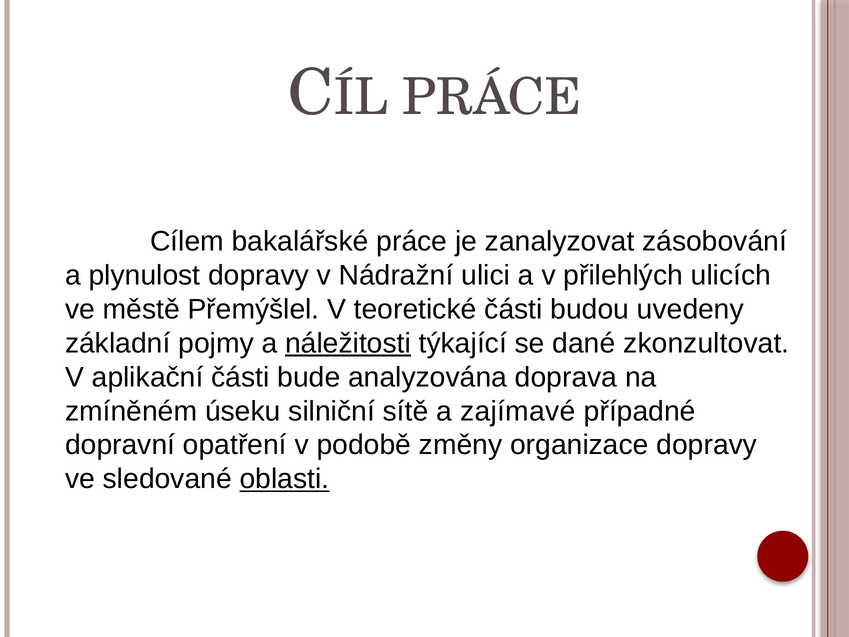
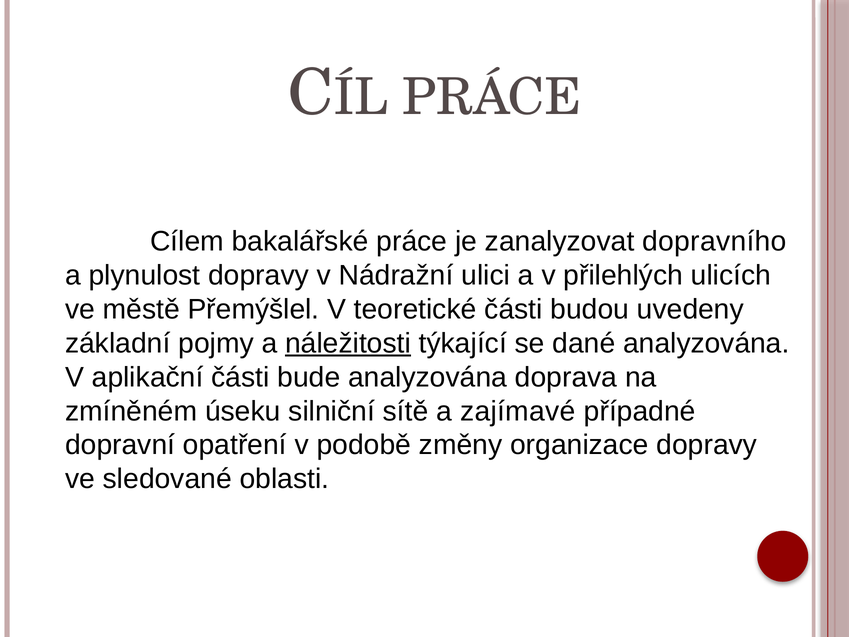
zásobování: zásobování -> dopravního (714, 241)
dané zkonzultovat: zkonzultovat -> analyzována (706, 343)
oblasti underline: present -> none (285, 479)
